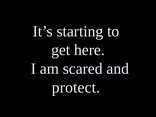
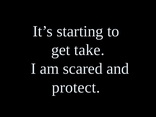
here: here -> take (89, 50)
